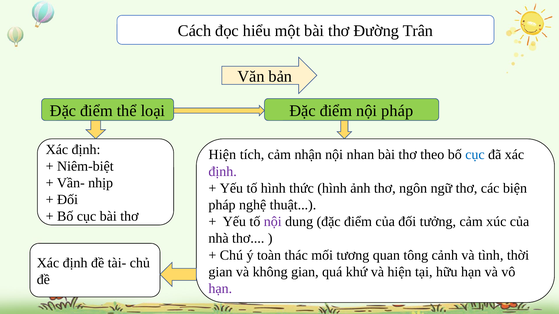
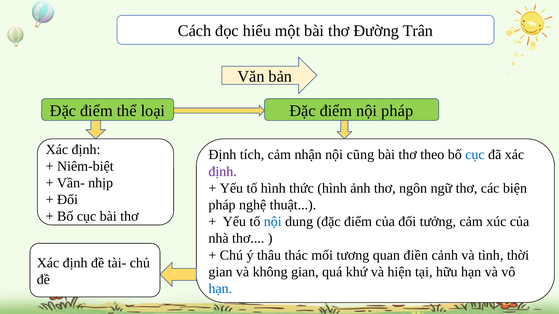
Hiện: Hiện -> Định (222, 155)
nhan: nhan -> cũng (360, 155)
nội colour: purple -> blue (273, 222)
toàn: toàn -> thâu (269, 255)
tông: tông -> điền (416, 255)
hạn colour: purple -> blue (220, 289)
